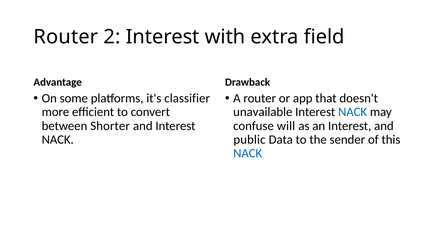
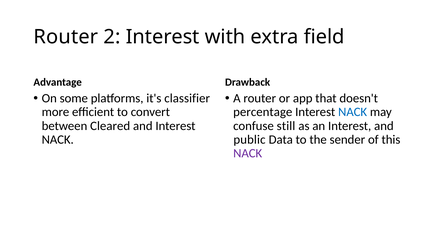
unavailable: unavailable -> percentage (263, 112)
Shorter: Shorter -> Cleared (110, 126)
will: will -> still (286, 126)
NACK colour: blue -> purple (248, 154)
